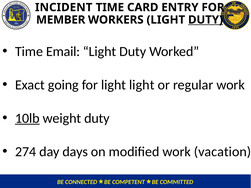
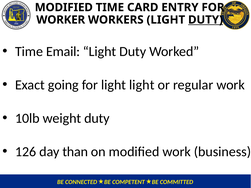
INCIDENT: INCIDENT -> MODIFIED (64, 7)
MEMBER: MEMBER -> WORKER (61, 20)
10lb underline: present -> none (27, 118)
274: 274 -> 126 (26, 152)
days: days -> than (75, 152)
vacation: vacation -> business (223, 152)
